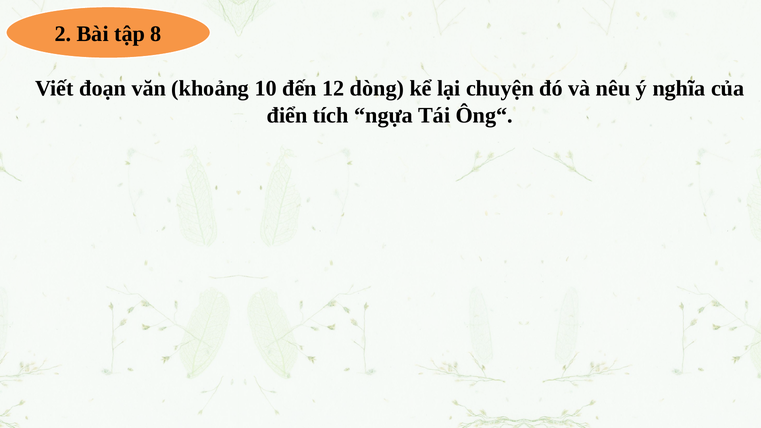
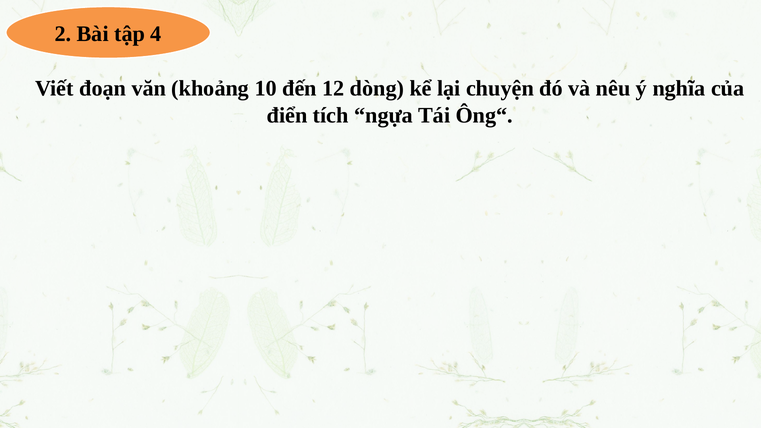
8: 8 -> 4 (156, 34)
